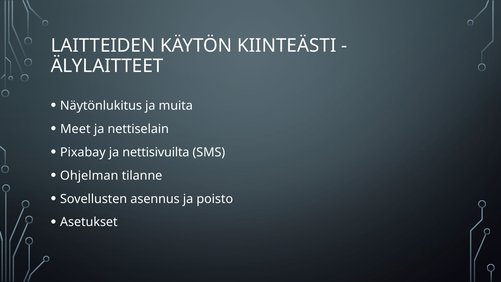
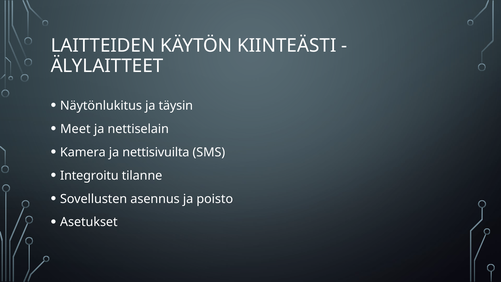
muita: muita -> täysin (176, 106)
Pixabay: Pixabay -> Kamera (83, 152)
Ohjelman: Ohjelman -> Integroitu (89, 175)
